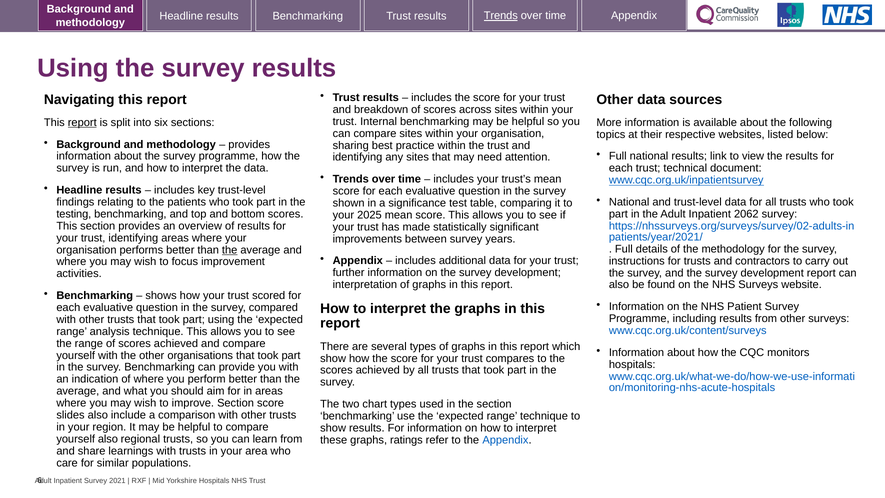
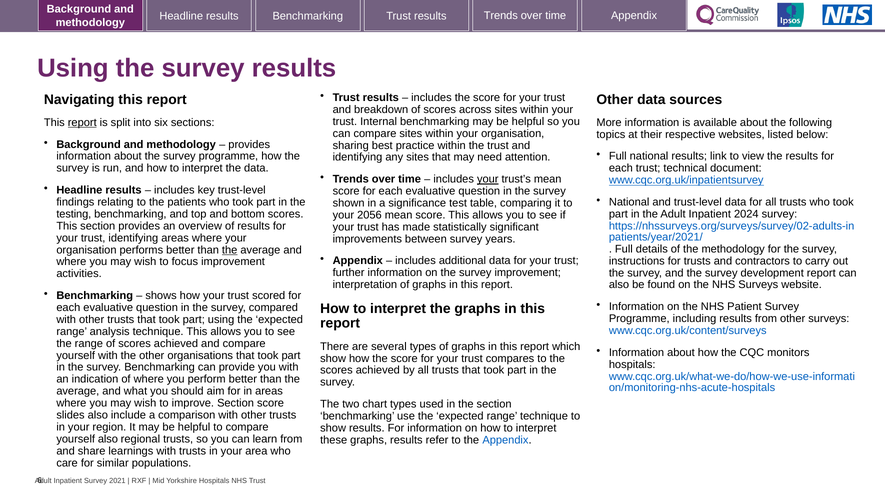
Trends underline: present -> none (501, 16)
your underline: none -> present (488, 179)
2062: 2062 -> 2024 (746, 214)
2025: 2025 -> 2056 (369, 215)
on the survey development: development -> improvement (528, 273)
graphs ratings: ratings -> results (406, 440)
